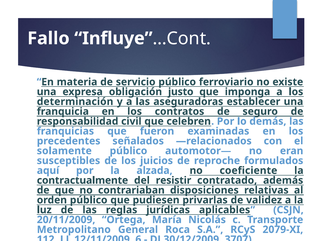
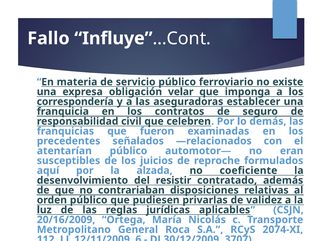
justo: justo -> velar (181, 92)
determinación: determinación -> correspondería (75, 102)
solamente: solamente -> atentarían (64, 151)
contractualmente: contractualmente -> desenvolvimiento (82, 181)
20/11/2009: 20/11/2009 -> 20/16/2009 (66, 220)
2079-XI: 2079-XI -> 2074-XI (283, 230)
